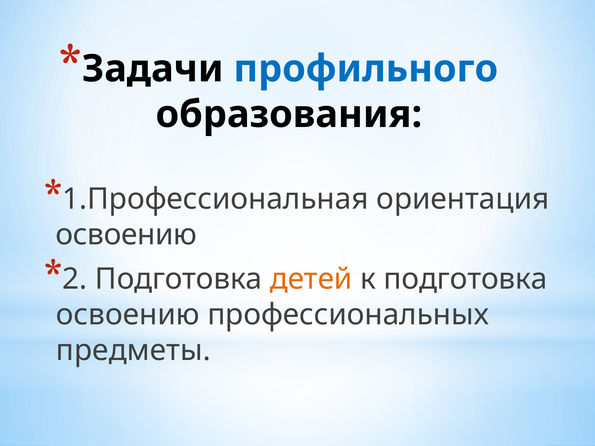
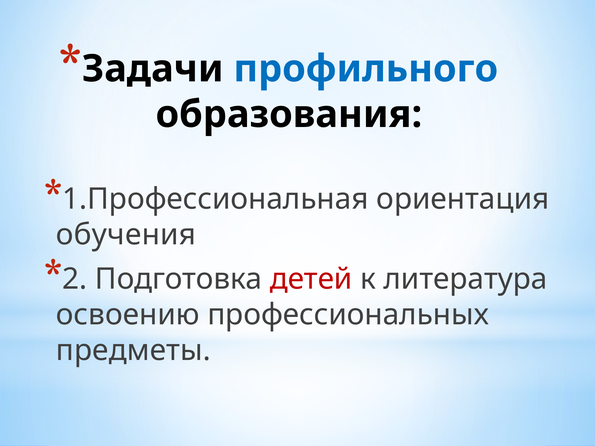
освоению: освоению -> обучения (126, 235)
детей colour: orange -> red (311, 279)
к подготовка: подготовка -> литература (466, 279)
